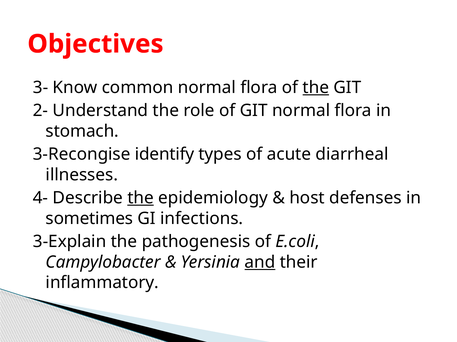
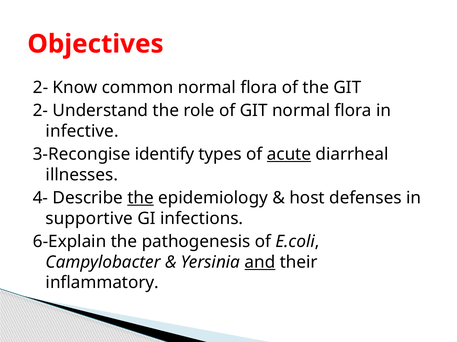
3-: 3- -> 2- (41, 88)
the underline: present -> none (316, 88)
stomach: stomach -> infective (82, 131)
acute underline: none -> present (289, 155)
sometimes: sometimes -> supportive (89, 219)
3-Explain: 3-Explain -> 6-Explain (70, 242)
